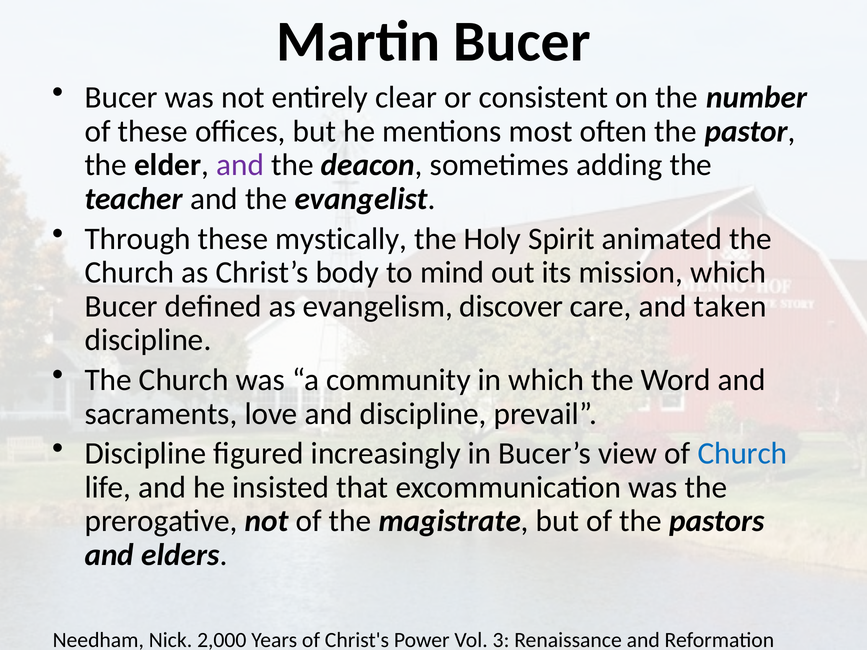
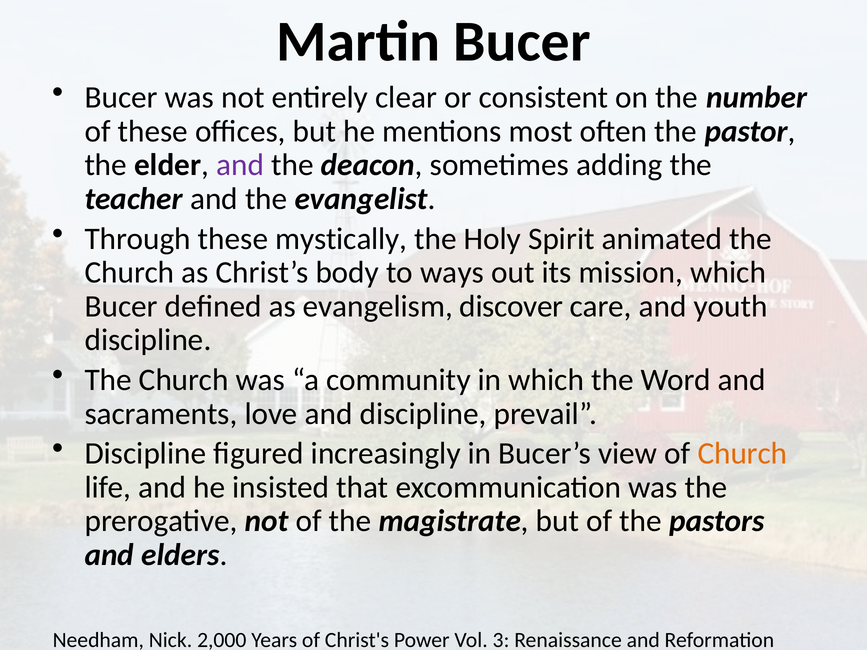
mind: mind -> ways (452, 273)
taken: taken -> youth (731, 306)
Church colour: blue -> orange (742, 454)
